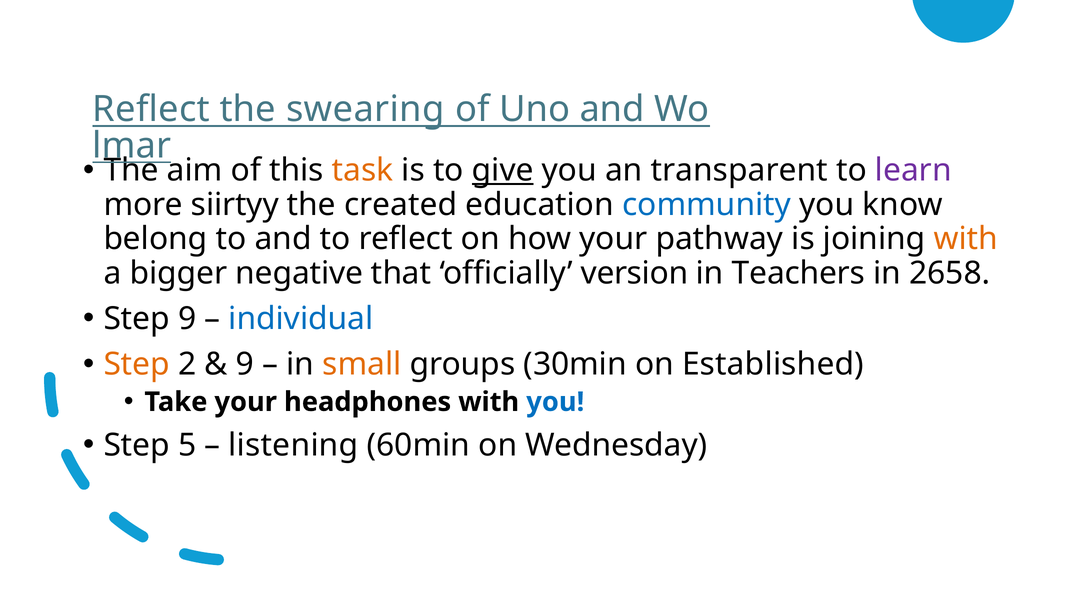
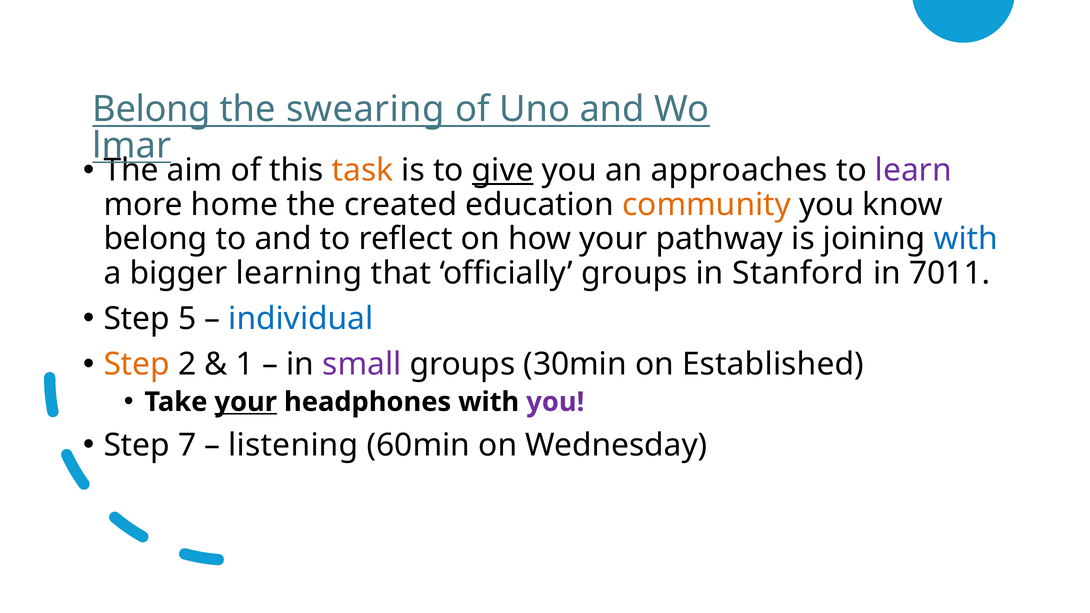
Reflect: Reflect -> Belong (152, 109)
transparent: transparent -> approaches (739, 170)
siirtyy: siirtyy -> home (235, 205)
community colour: blue -> orange (707, 205)
with colour: orange -> blue (966, 239)
negative: negative -> learning (299, 273)
officially version: version -> groups (634, 273)
Teachers: Teachers -> Stanford (798, 273)
2658: 2658 -> 7011 (950, 273)
Step 9: 9 -> 5 (187, 319)
9: 9 -> 1 (245, 364)
small colour: orange -> purple (362, 364)
your underline: none -> present (246, 402)
you colour: blue -> purple (555, 402)
5: 5 -> 7 (187, 445)
